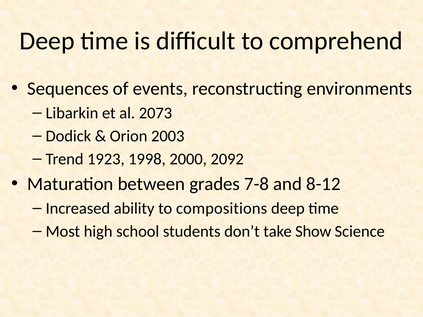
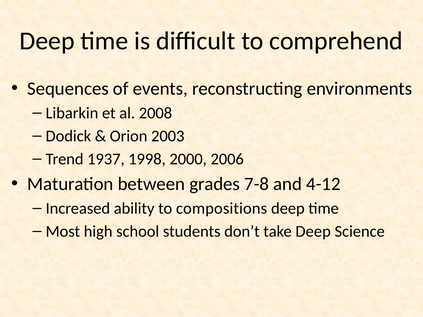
2073: 2073 -> 2008 (155, 113)
1923: 1923 -> 1937 (106, 159)
2092: 2092 -> 2006 (227, 159)
8-12: 8-12 -> 4-12 (323, 184)
take Show: Show -> Deep (313, 232)
